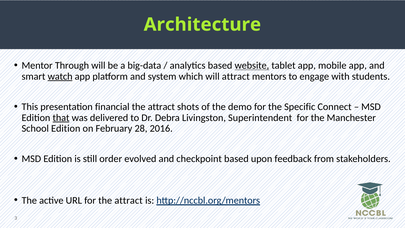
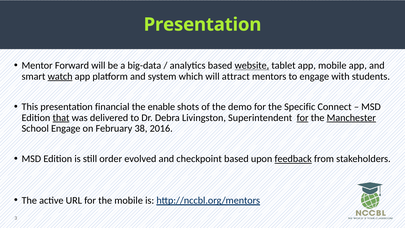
Architecture: Architecture -> Presentation (203, 25)
Through: Through -> Forward (72, 65)
attract: attract -> enable (161, 107)
for underline: none -> present (303, 118)
Manchester underline: none -> present (351, 118)
School Edition: Edition -> Engage (66, 129)
28: 28 -> 38 (141, 129)
feedback underline: none -> present (293, 159)
for the attract: attract -> mobile (129, 200)
